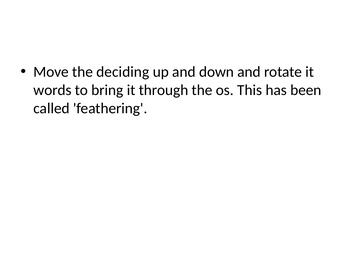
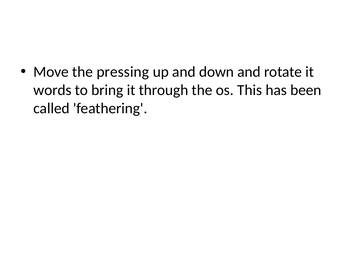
deciding: deciding -> pressing (123, 72)
